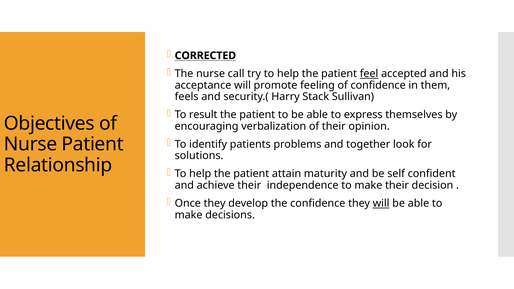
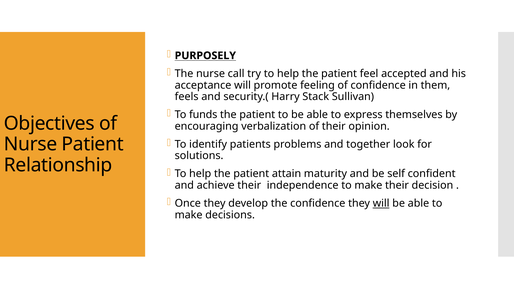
CORRECTED: CORRECTED -> PURPOSELY (205, 56)
feel underline: present -> none (369, 74)
result: result -> funds (203, 115)
